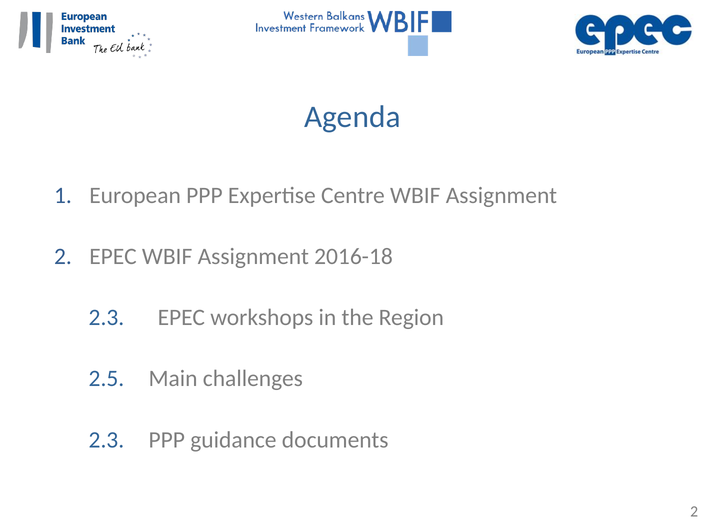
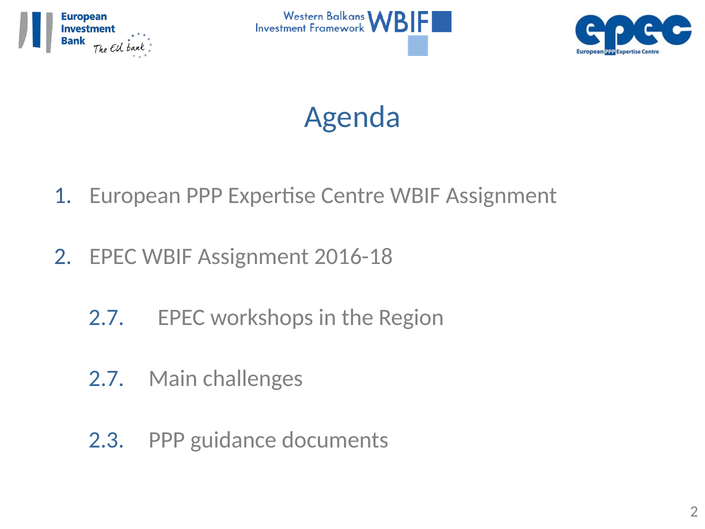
2.3: 2.3 -> 2.7 (106, 317)
2.5: 2.5 -> 2.7 (106, 378)
